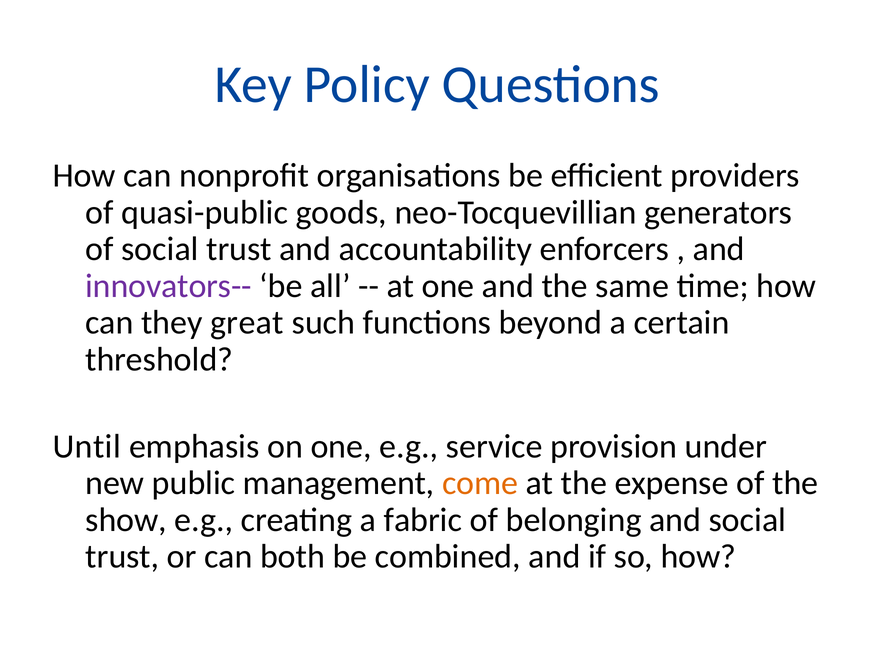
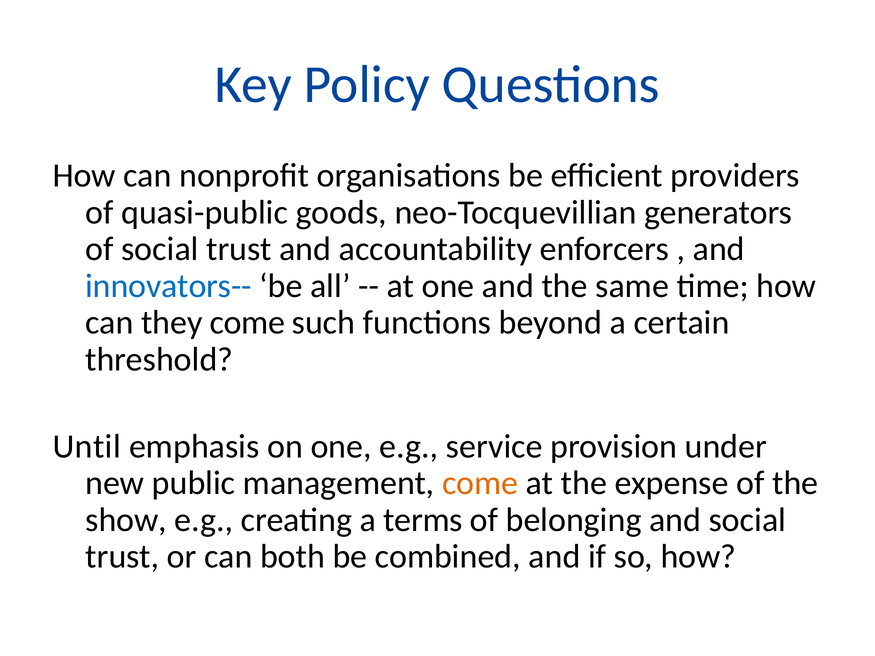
innovators-- colour: purple -> blue (169, 286)
they great: great -> come (247, 323)
fabric: fabric -> terms (423, 520)
